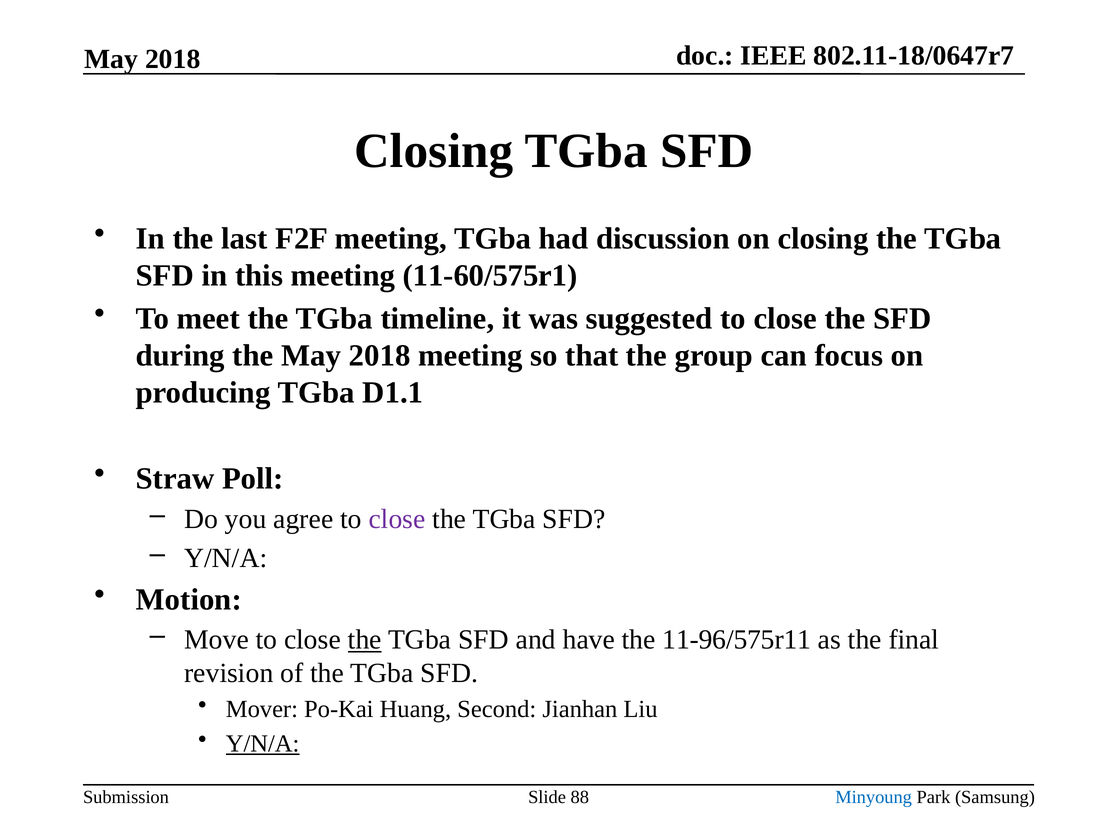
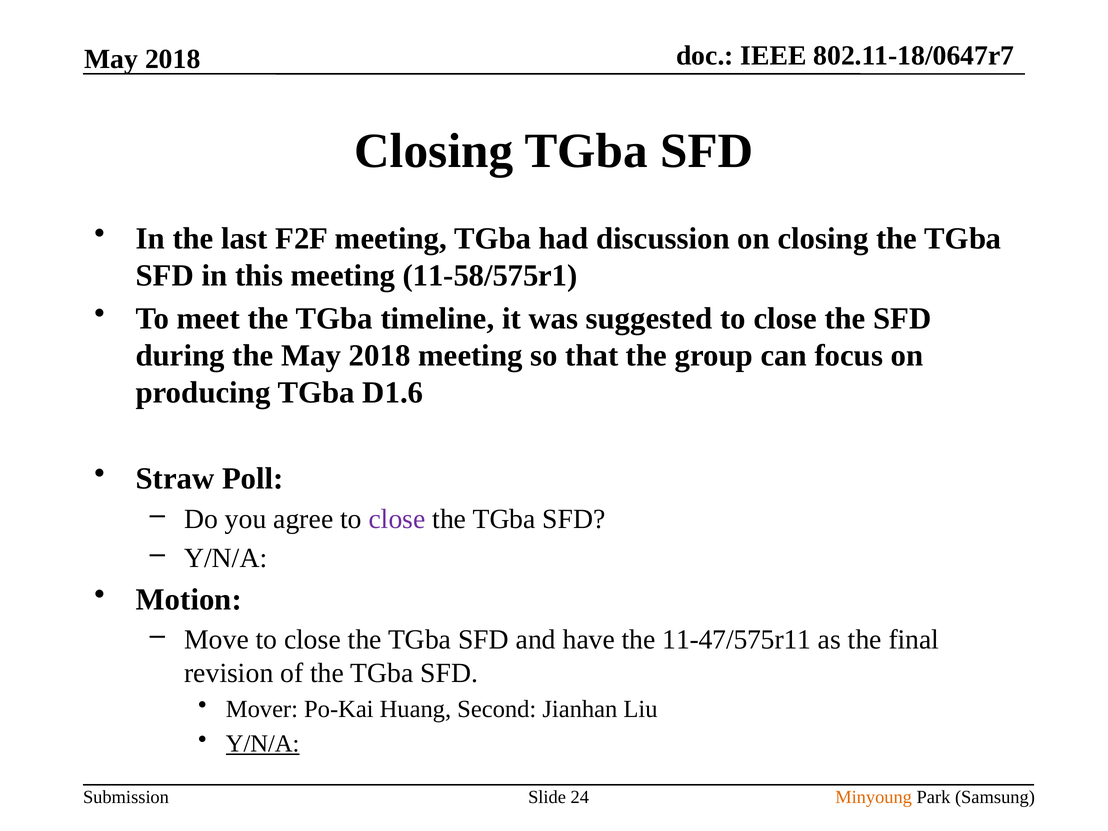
11-60/575r1: 11-60/575r1 -> 11-58/575r1 (490, 276)
D1.1: D1.1 -> D1.6 (393, 393)
the underline: present -> none (365, 640)
11-96/575r11: 11-96/575r11 -> 11-47/575r11 (737, 640)
88: 88 -> 24 (580, 797)
Minyoung colour: blue -> orange (874, 797)
